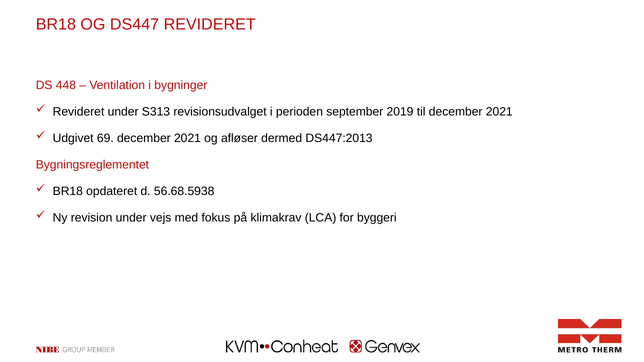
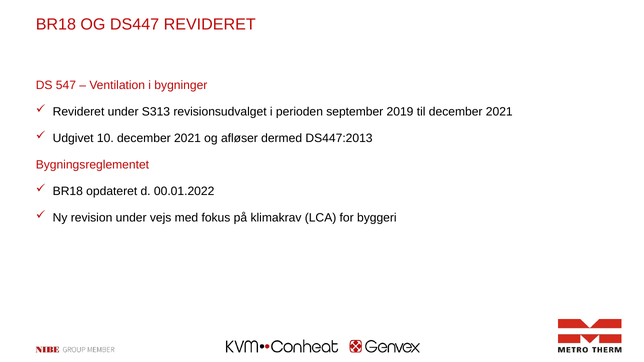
448: 448 -> 547 (66, 85)
69: 69 -> 10 (105, 138)
56.68.5938: 56.68.5938 -> 00.01.2022 (184, 192)
